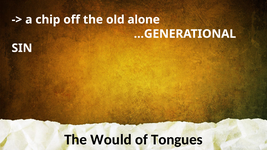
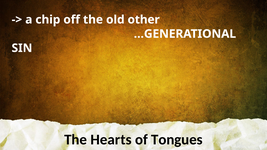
alone: alone -> other (144, 20)
Would: Would -> Hearts (111, 140)
